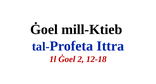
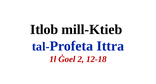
Ġoel: Ġoel -> Itlob (44, 29)
